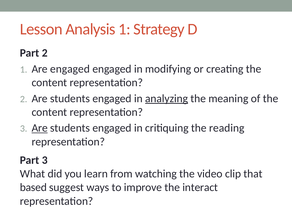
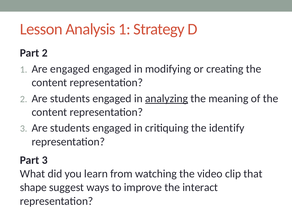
Are underline: present -> none (40, 128)
reading: reading -> identify (227, 128)
based: based -> shape (33, 187)
